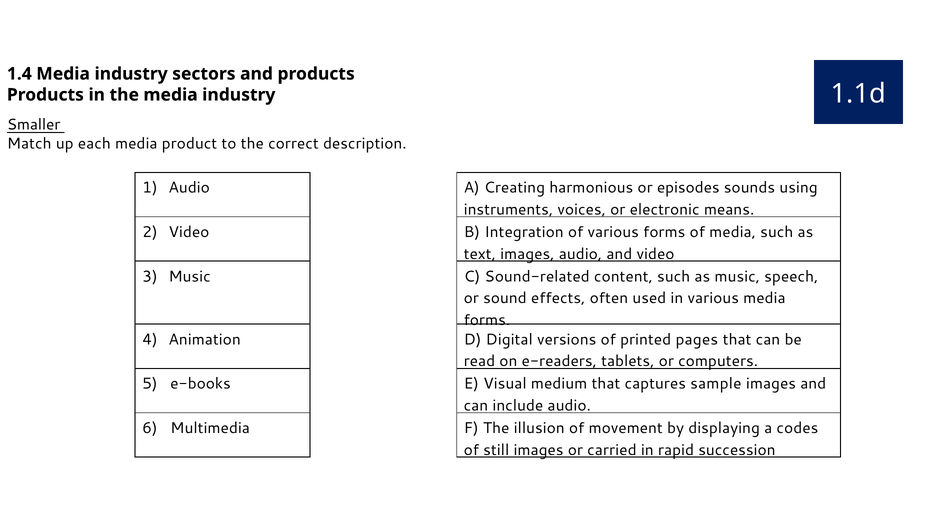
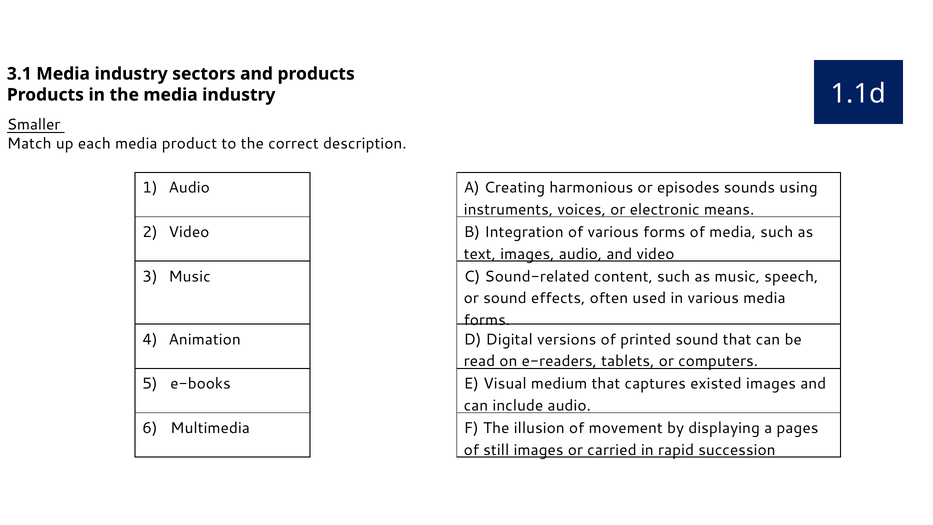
1.4: 1.4 -> 3.1 (19, 74)
printed pages: pages -> sound (697, 339)
sample: sample -> existed (716, 384)
codes: codes -> pages (797, 428)
